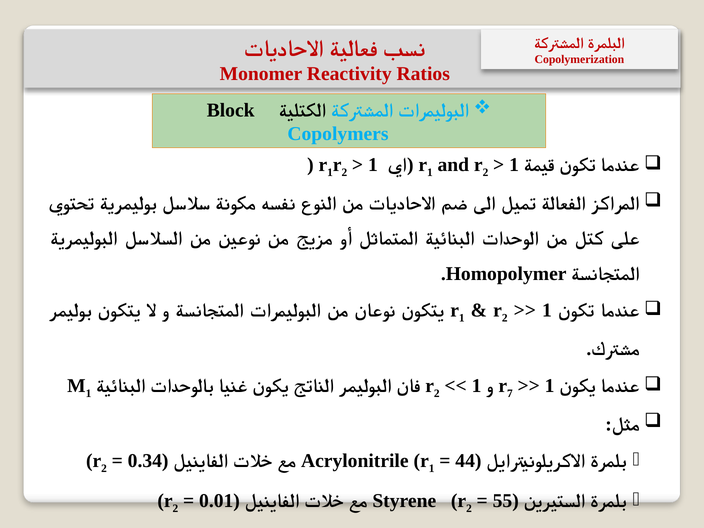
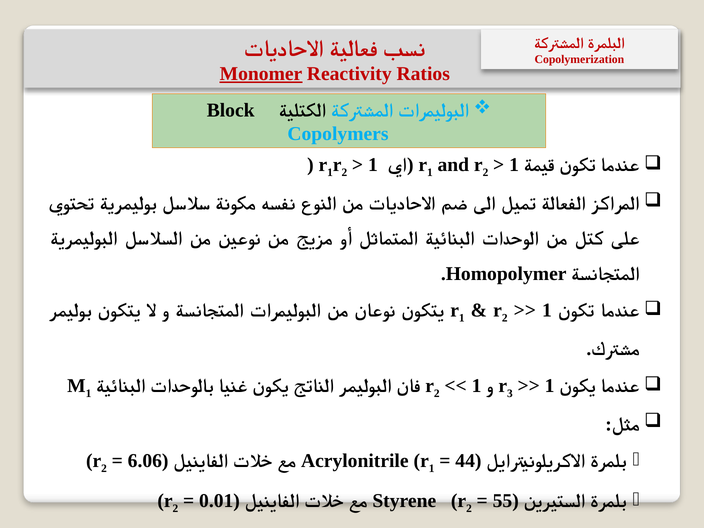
Monomer underline: none -> present (261, 74)
7: 7 -> 3 (510, 393)
0.34: 0.34 -> 6.06 (145, 461)
